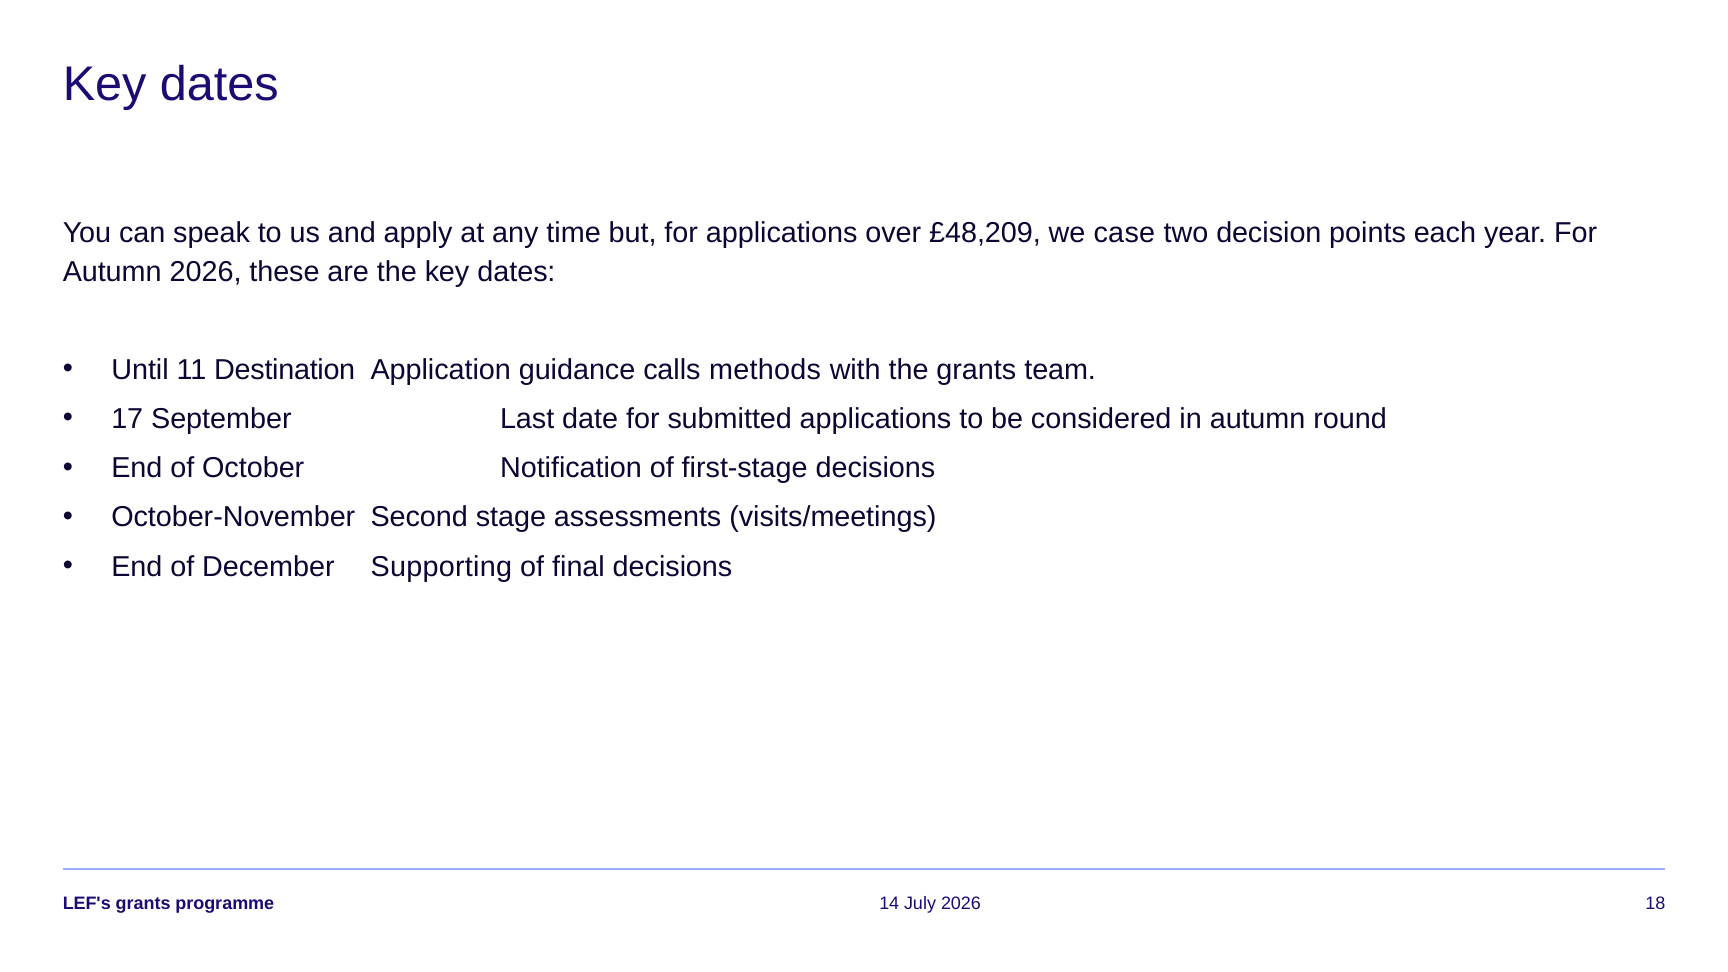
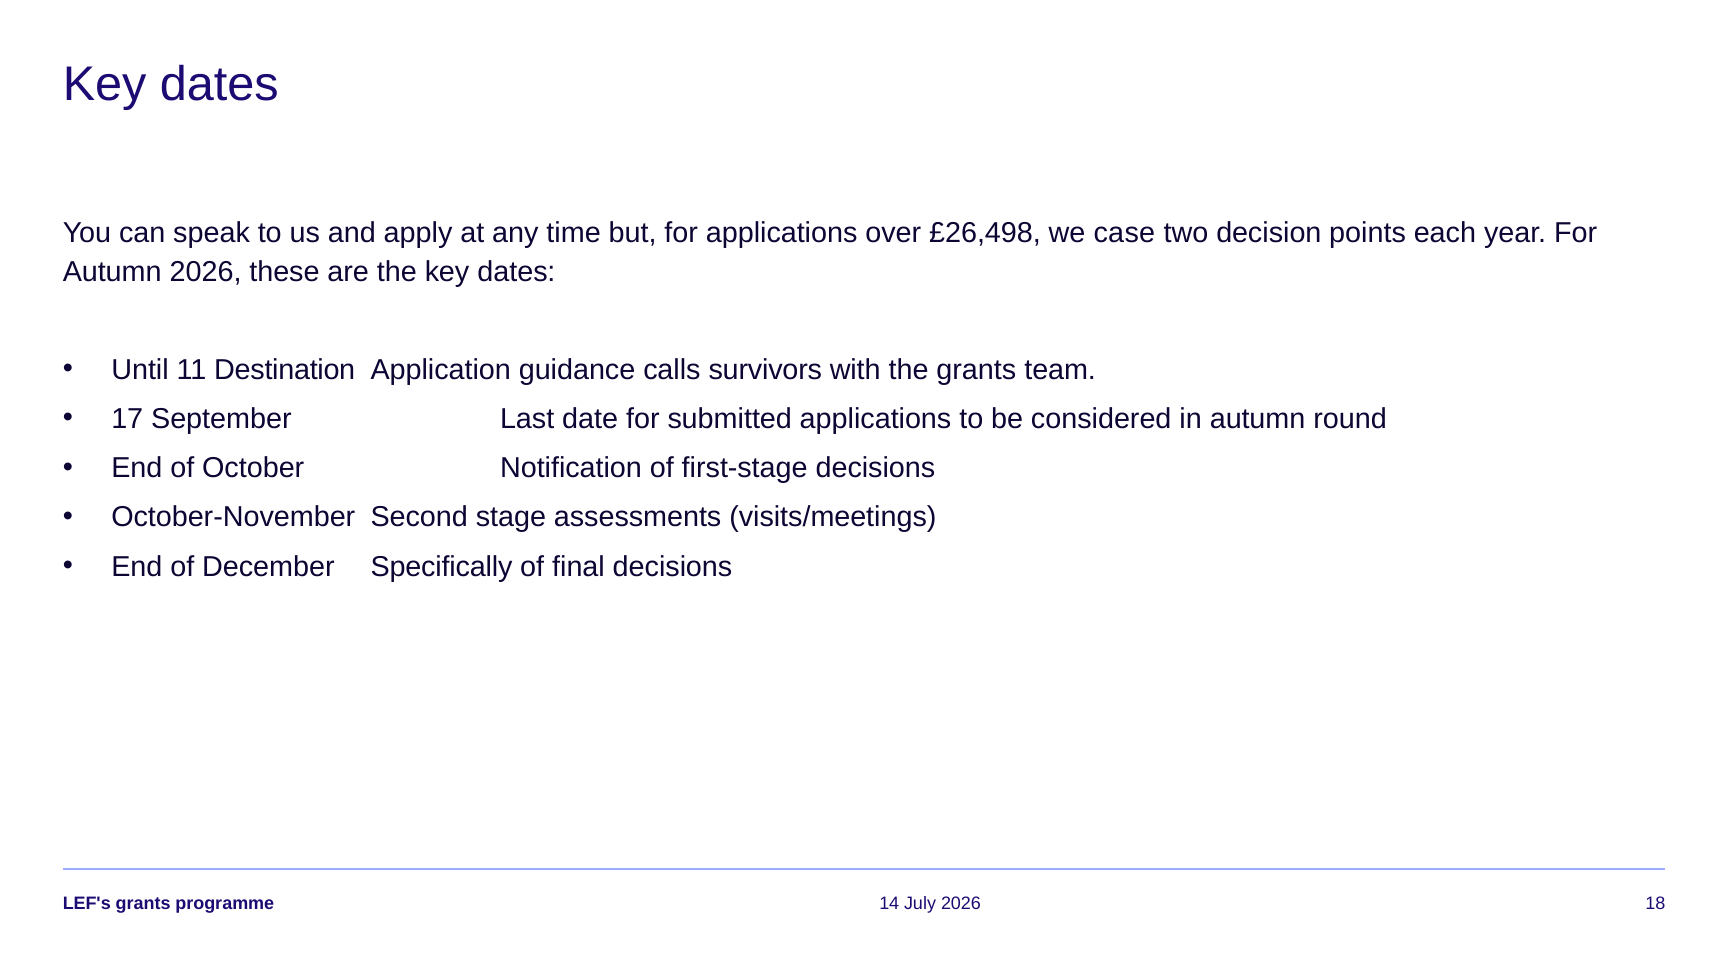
£48,209: £48,209 -> £26,498 (985, 233)
methods: methods -> survivors (765, 370)
Supporting: Supporting -> Specifically (442, 567)
